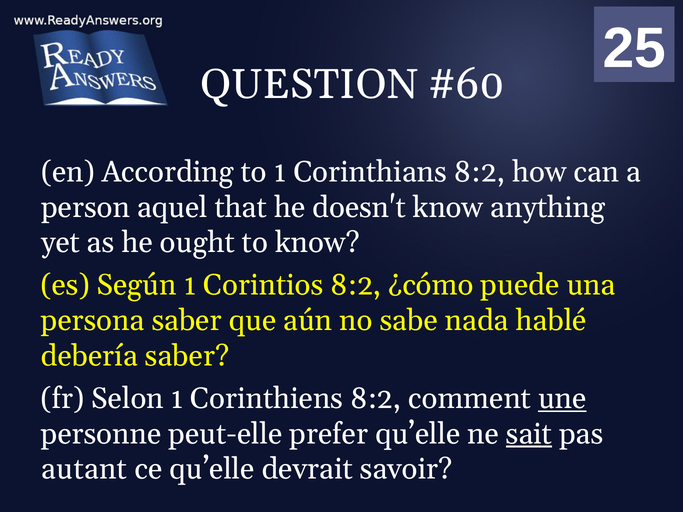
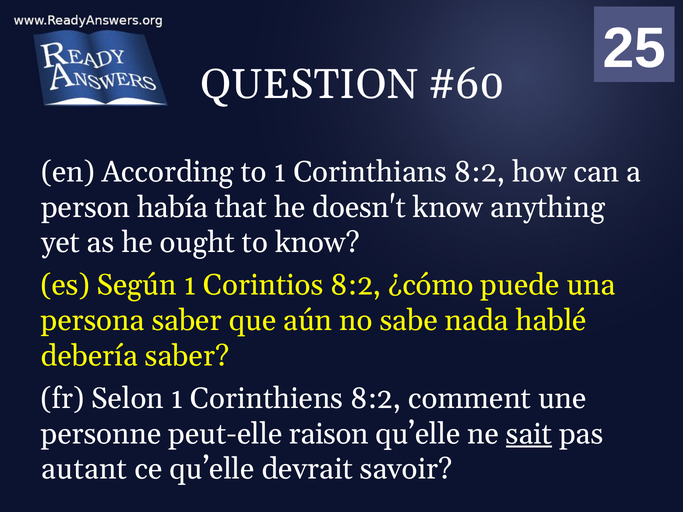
aquel: aquel -> había (173, 207)
une underline: present -> none (562, 399)
prefer: prefer -> raison (329, 434)
